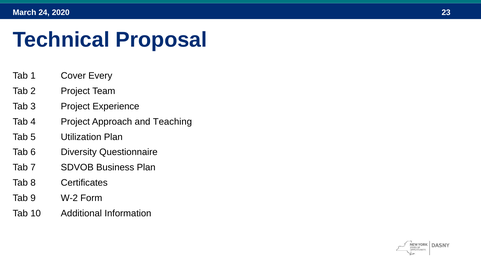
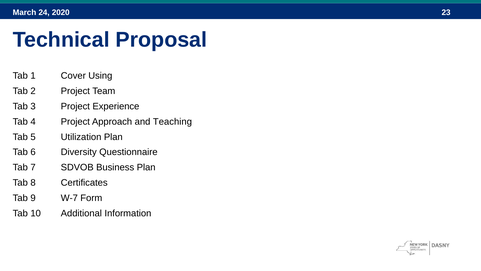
Every: Every -> Using (100, 76)
W-2: W-2 -> W-7 (69, 198)
